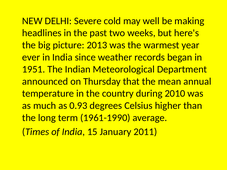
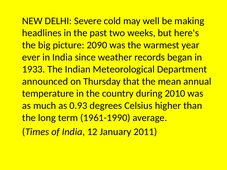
2013: 2013 -> 2090 (97, 45)
1951: 1951 -> 1933 (34, 69)
15: 15 -> 12 (92, 132)
